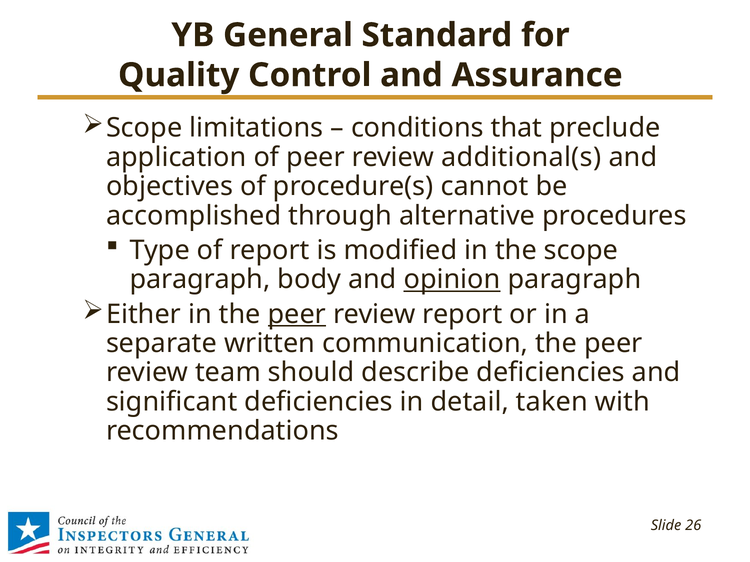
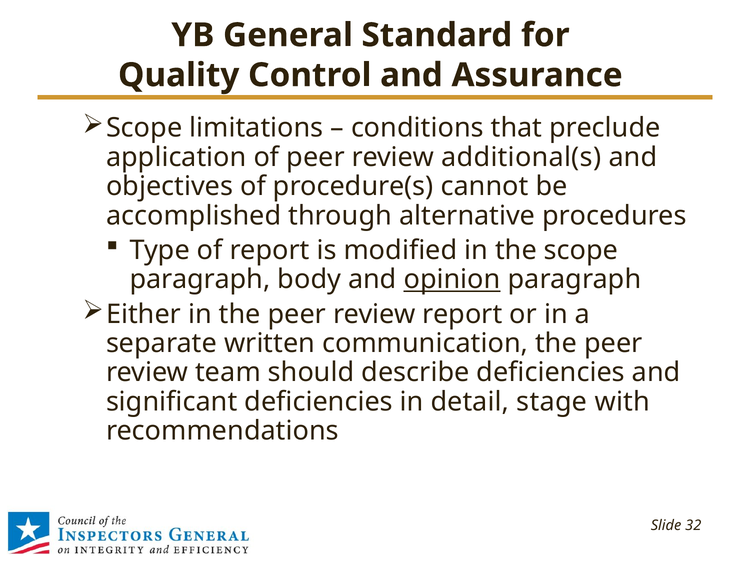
peer underline: present -> none (297, 314)
taken: taken -> stage (552, 402)
26: 26 -> 32 (693, 526)
